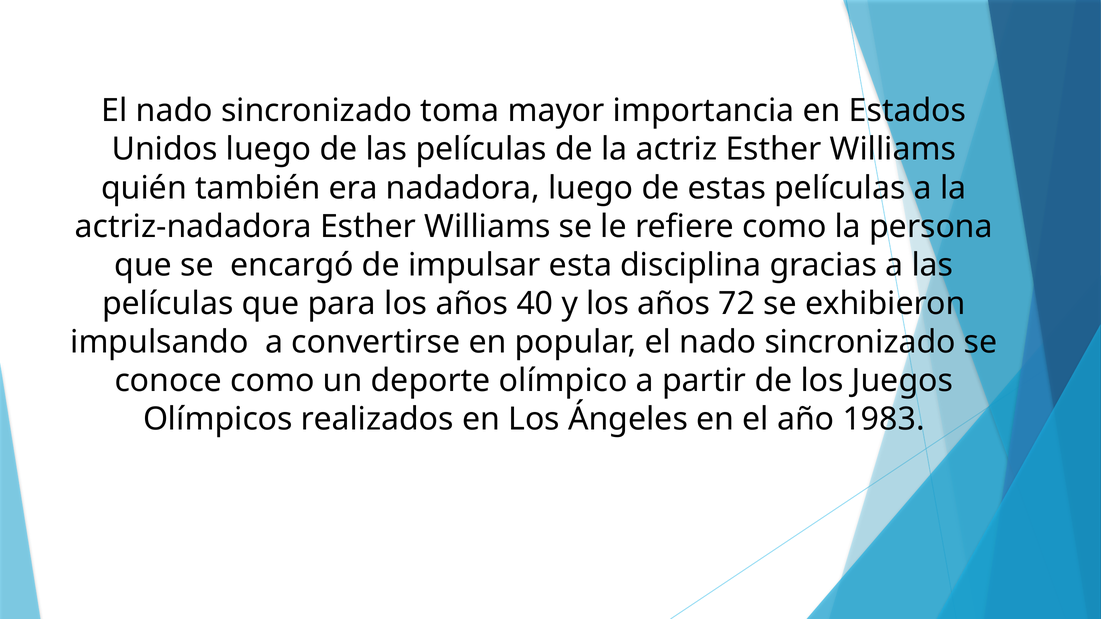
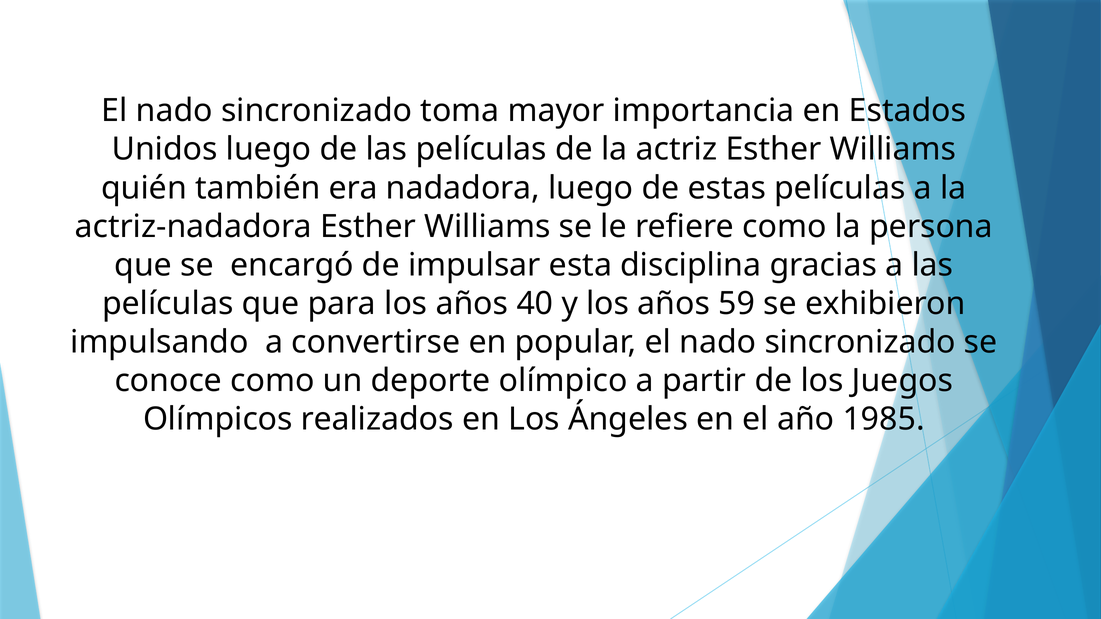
72: 72 -> 59 (737, 304)
1983: 1983 -> 1985 (884, 419)
